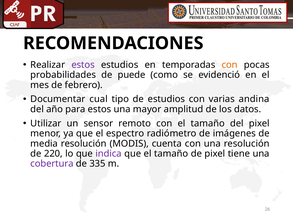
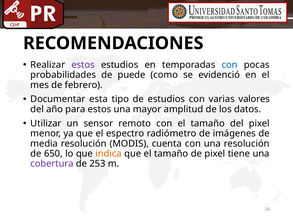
con colour: orange -> blue (230, 65)
cual: cual -> esta (99, 99)
andina: andina -> valores (254, 99)
220: 220 -> 650 (53, 154)
indica colour: purple -> orange (109, 154)
335: 335 -> 253 (97, 164)
